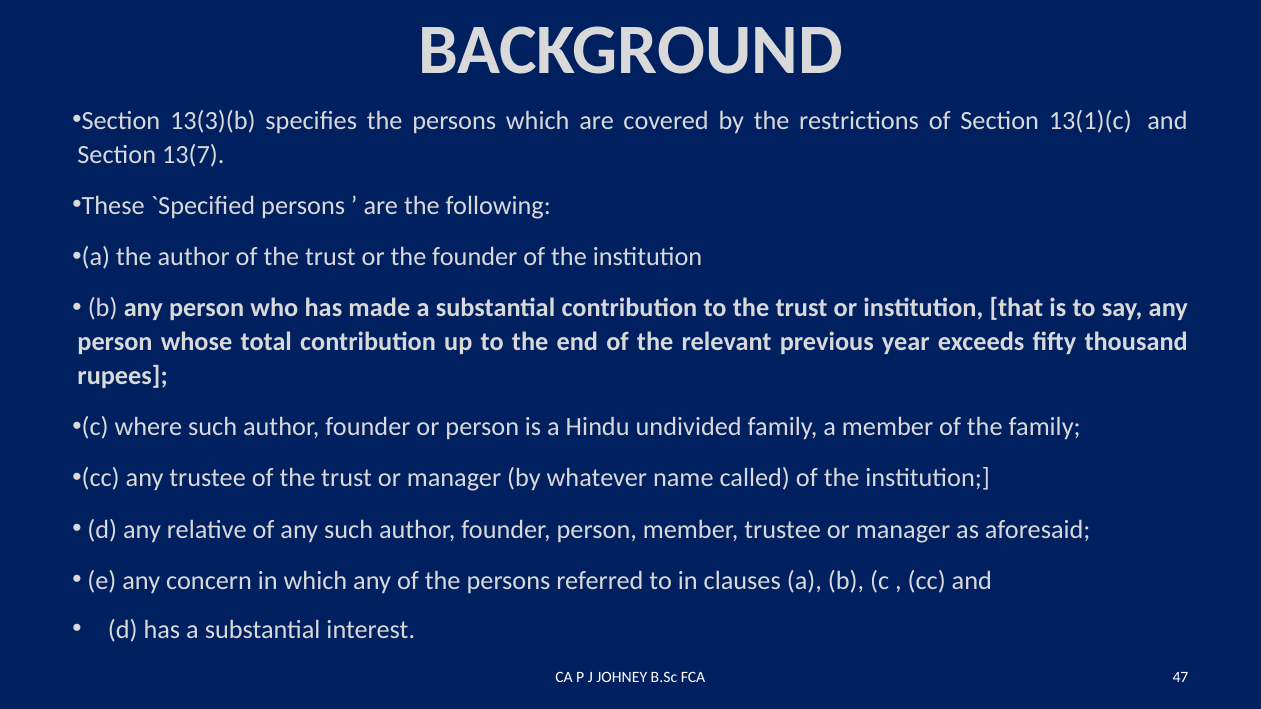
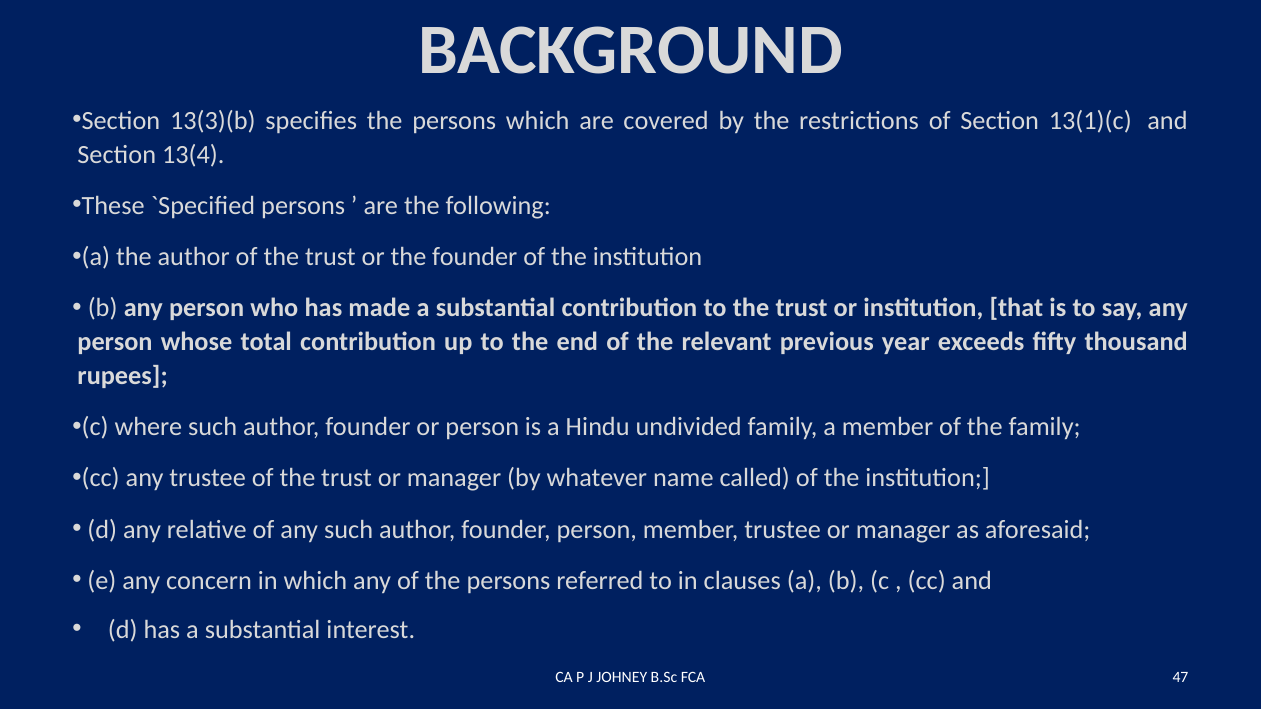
13(7: 13(7 -> 13(4 (193, 154)
